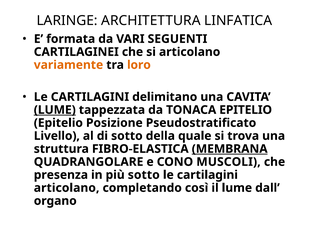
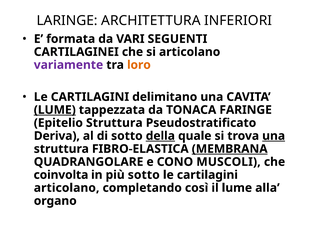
LINFATICA: LINFATICA -> INFERIORI (238, 21)
variamente colour: orange -> purple (68, 65)
TONACA EPITELIO: EPITELIO -> FARINGE (246, 110)
Epitelio Posizione: Posizione -> Struttura (114, 123)
Livello: Livello -> Deriva (57, 136)
della underline: none -> present (160, 136)
una underline: none -> present (274, 136)
presenza: presenza -> coinvolta (61, 175)
dall: dall -> alla (267, 188)
